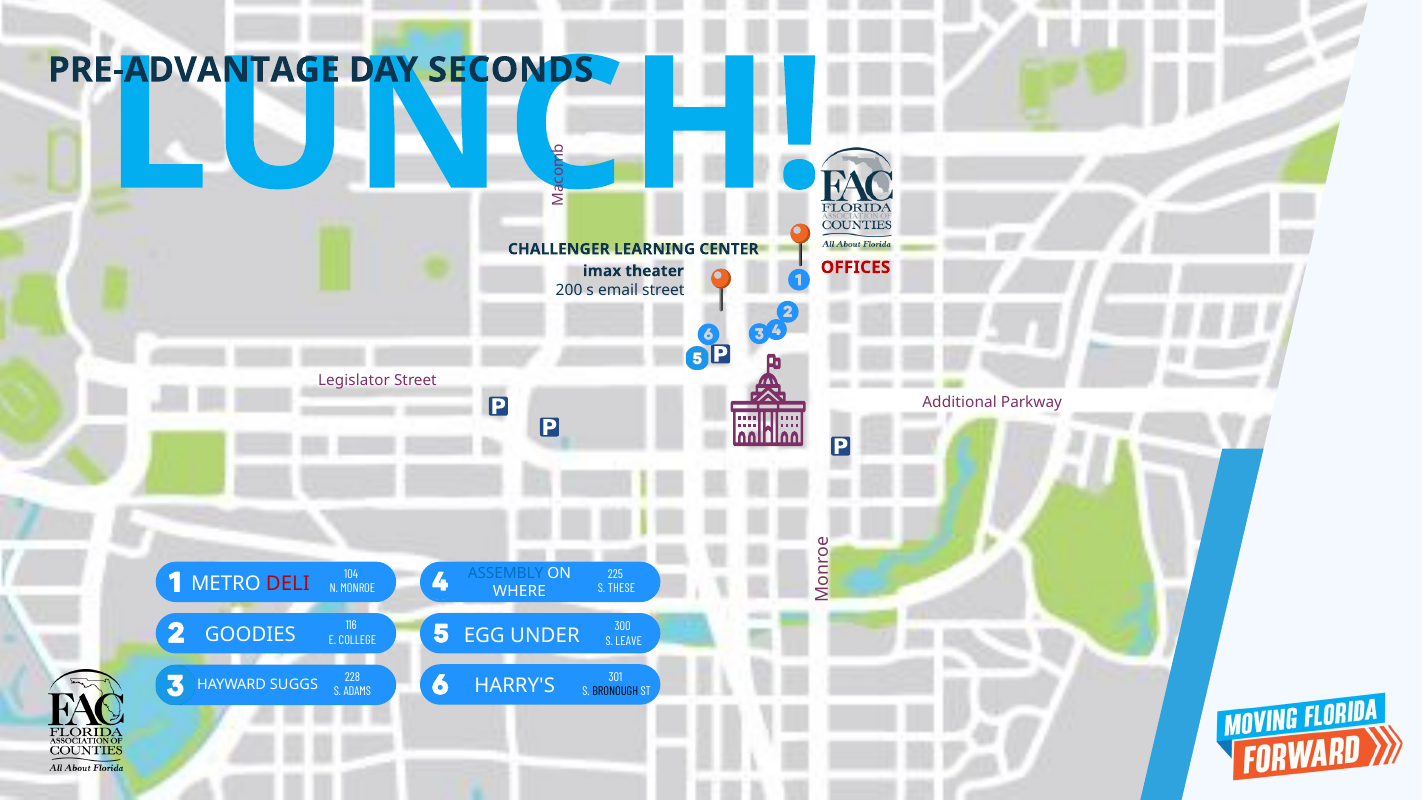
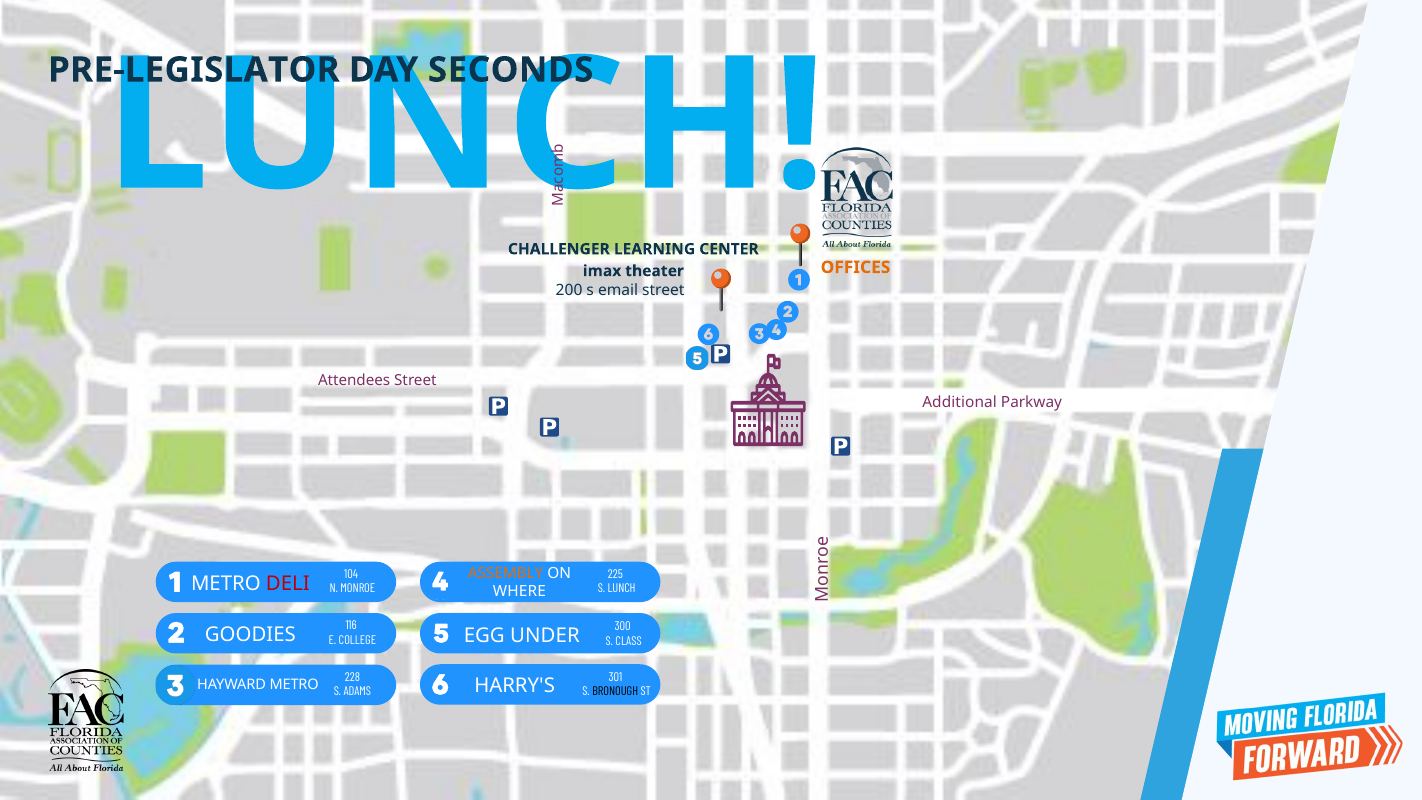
PRE-ADVANTAGE: PRE-ADVANTAGE -> PRE-LEGISLATOR (194, 70)
OFFICES colour: red -> orange (855, 267)
Legislator: Legislator -> Attendees (354, 380)
ASSEMBLY colour: blue -> orange (506, 573)
S THESE: THESE -> LUNCH (622, 589)
LEAVE: LEAVE -> CLASS (629, 641)
HAYWARD SUGGS: SUGGS -> METRO (294, 685)
